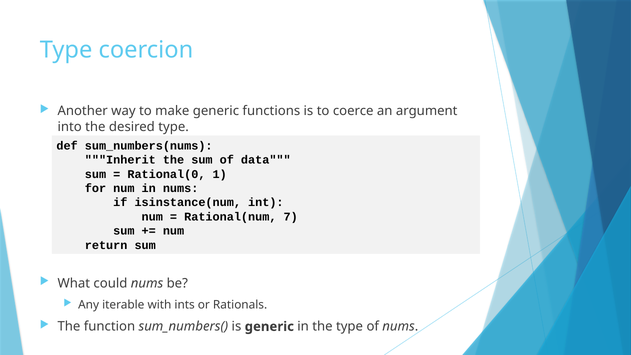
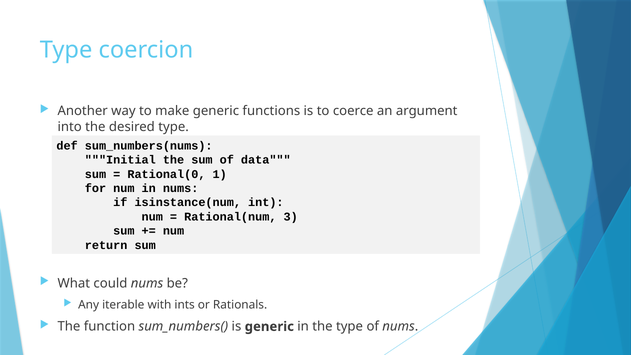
Inherit: Inherit -> Initial (120, 160)
7: 7 -> 3 (291, 217)
